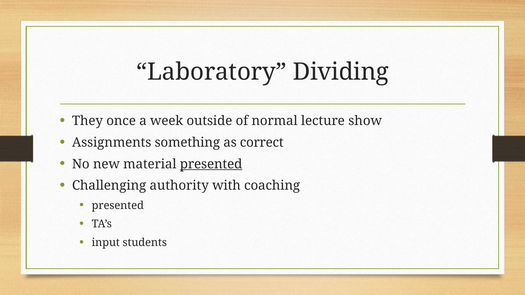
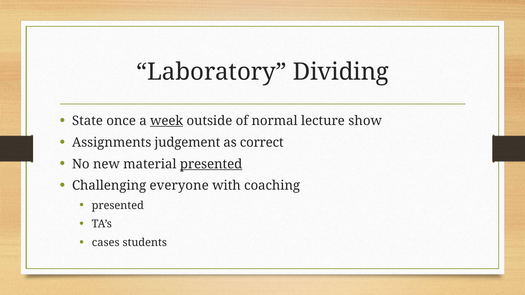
They: They -> State (87, 121)
week underline: none -> present (167, 121)
something: something -> judgement (187, 143)
authority: authority -> everyone (179, 186)
input: input -> cases (106, 243)
